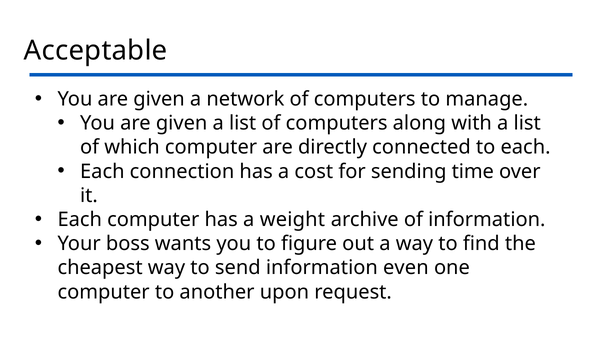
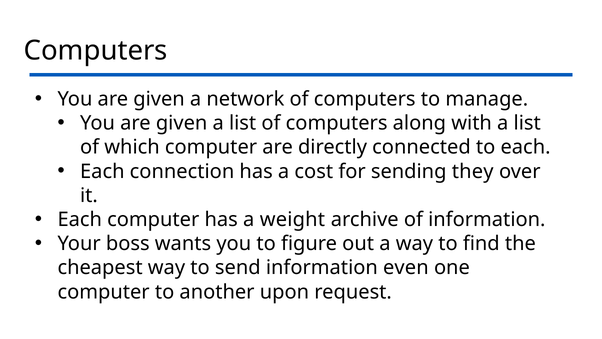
Acceptable: Acceptable -> Computers (96, 50)
time: time -> they (473, 171)
